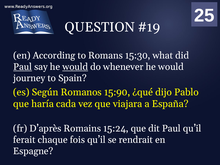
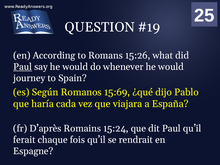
15:30: 15:30 -> 15:26 (138, 55)
would underline: present -> none (75, 67)
15:90: 15:90 -> 15:69 (117, 92)
